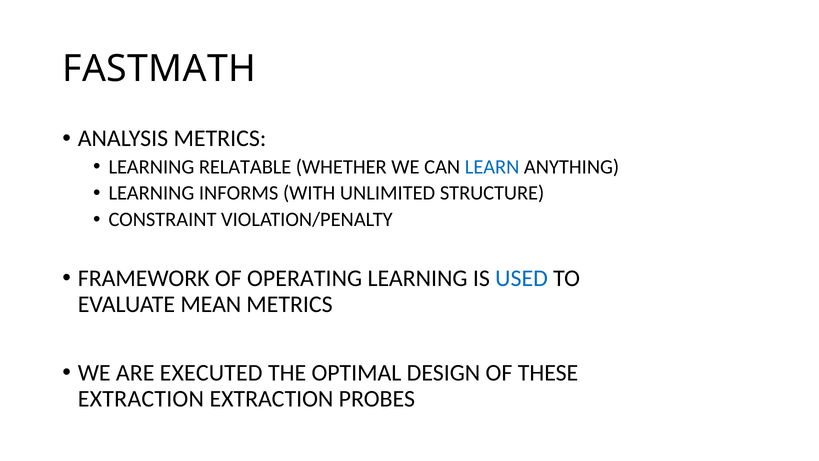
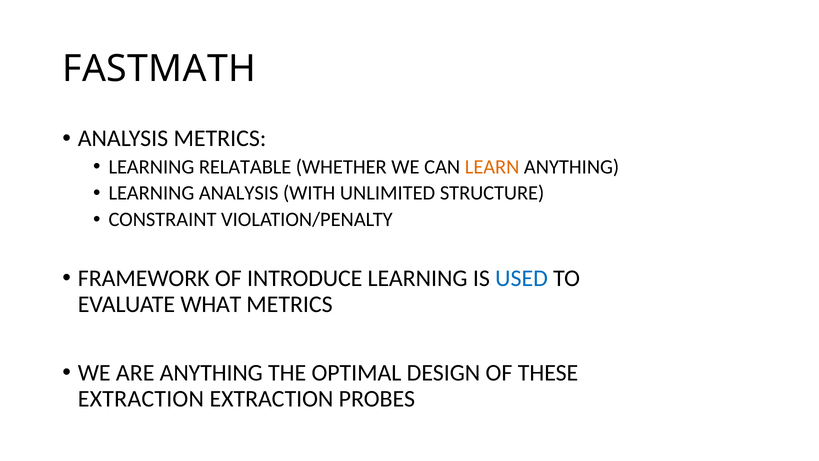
LEARN colour: blue -> orange (492, 167)
LEARNING INFORMS: INFORMS -> ANALYSIS (239, 193)
OPERATING: OPERATING -> INTRODUCE (305, 278)
MEAN: MEAN -> WHAT (211, 304)
ARE EXECUTED: EXECUTED -> ANYTHING (211, 373)
